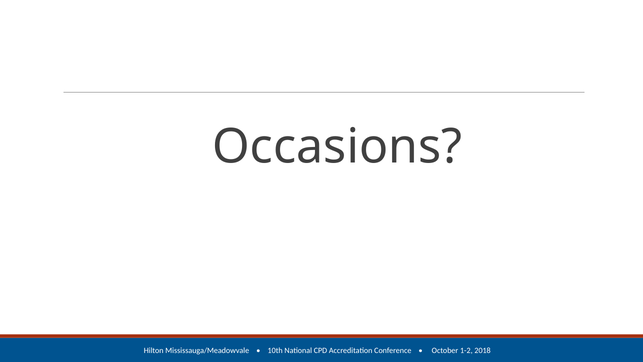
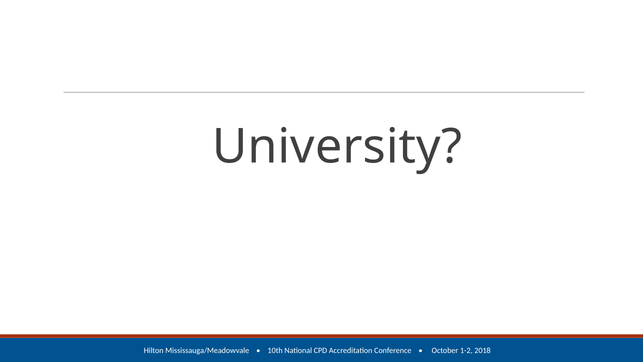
Occasions: Occasions -> University (337, 147)
